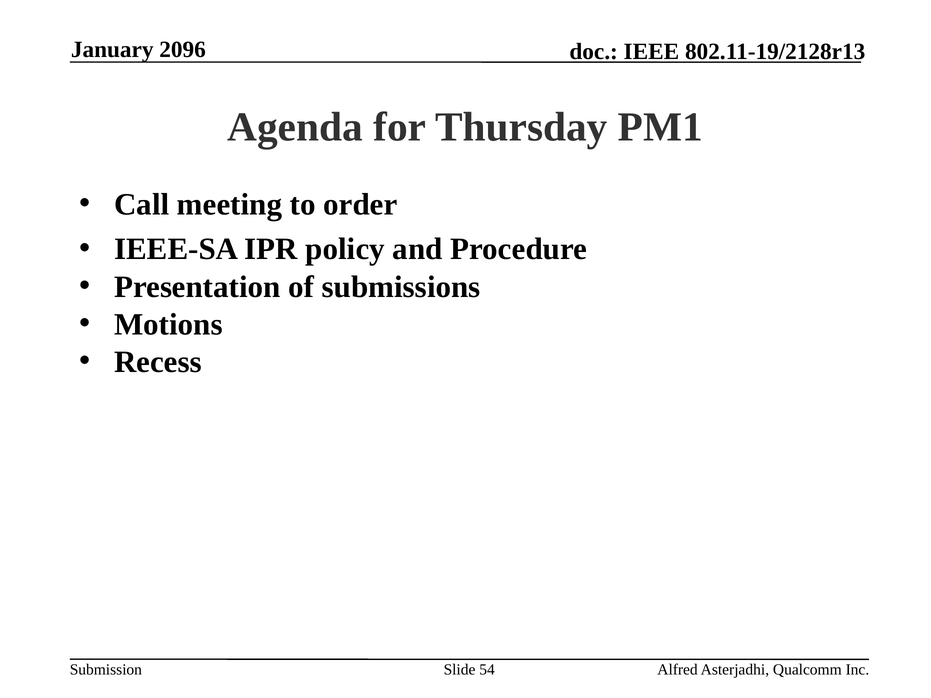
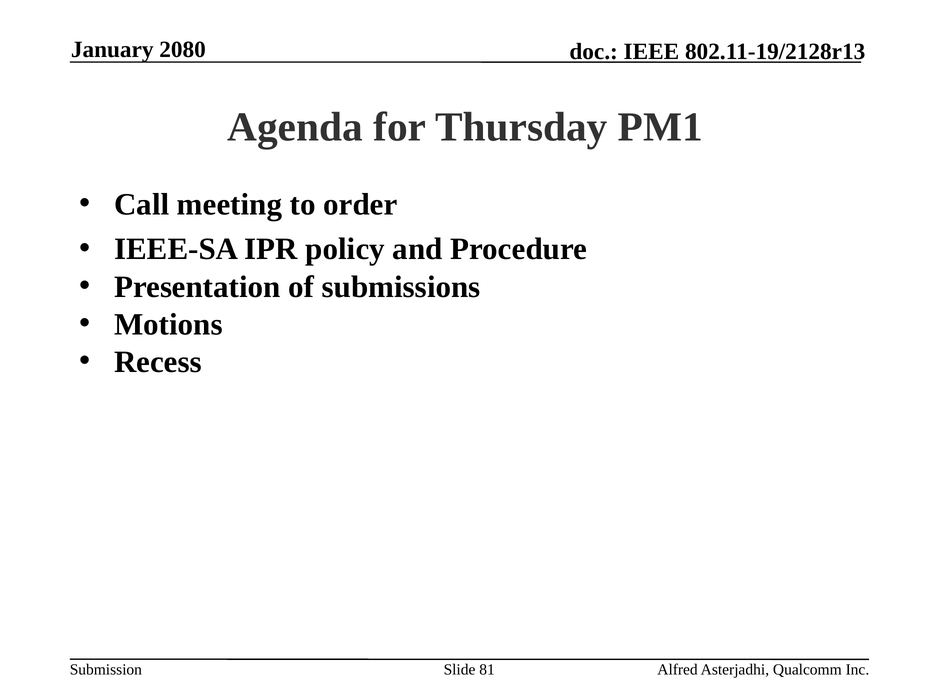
2096: 2096 -> 2080 (183, 49)
54: 54 -> 81 (487, 670)
